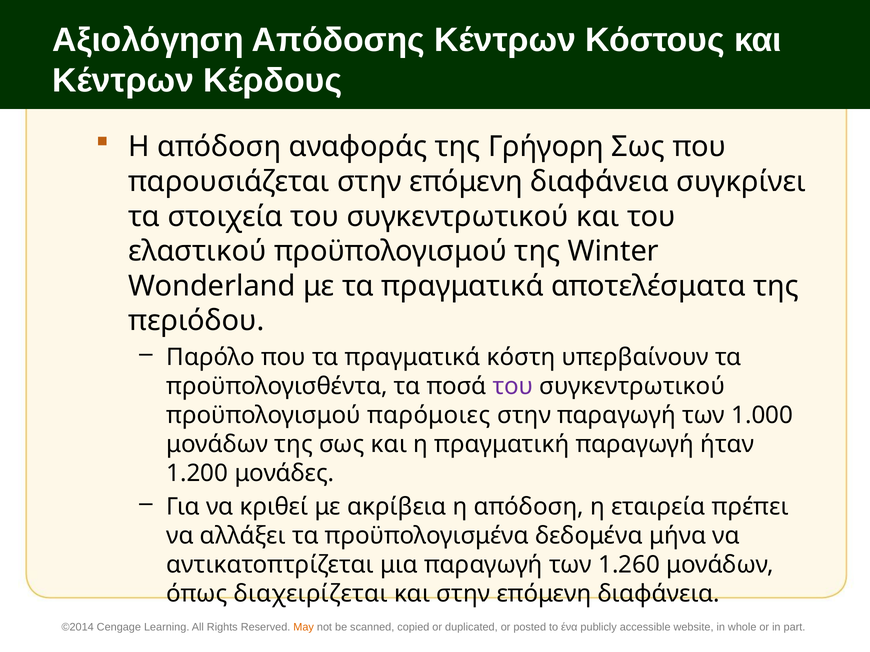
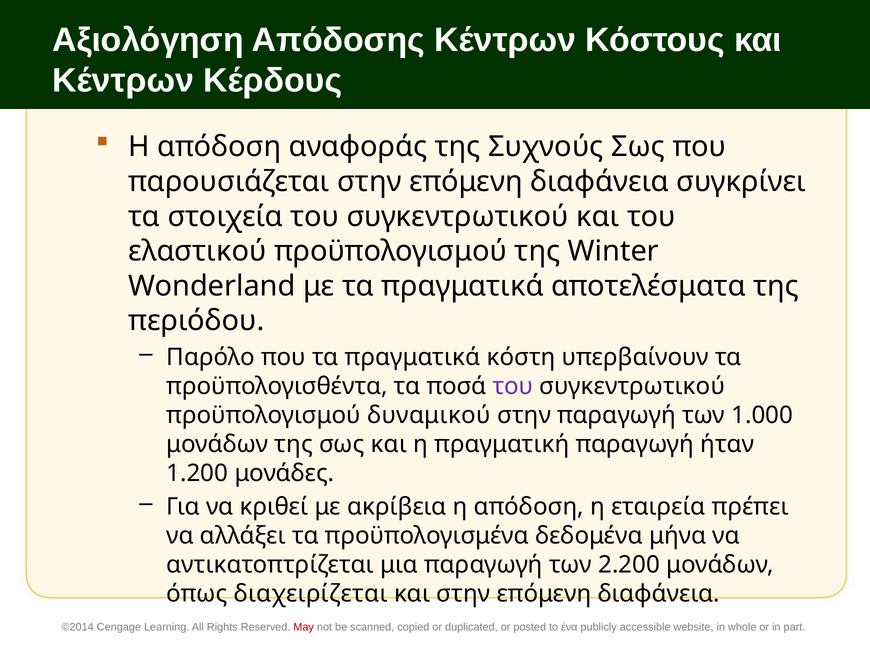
Γρήγορη: Γρήγορη -> Συχνούς (546, 147)
παρόμοιες: παρόμοιες -> δυναμικού (429, 415)
1.260: 1.260 -> 2.200 (629, 565)
May colour: orange -> red (304, 628)
